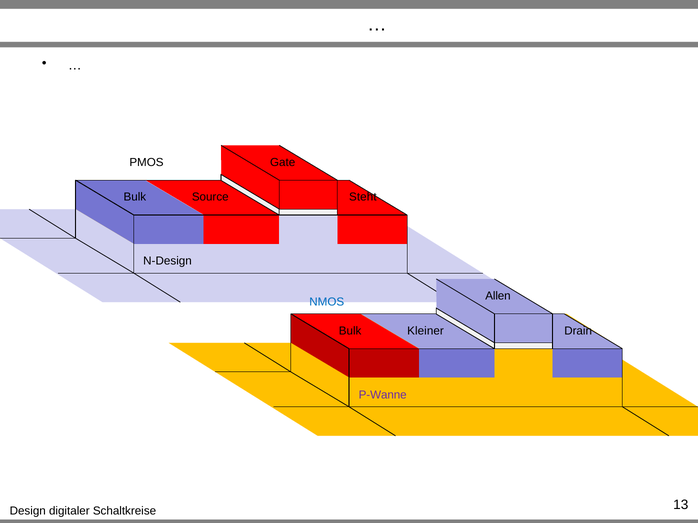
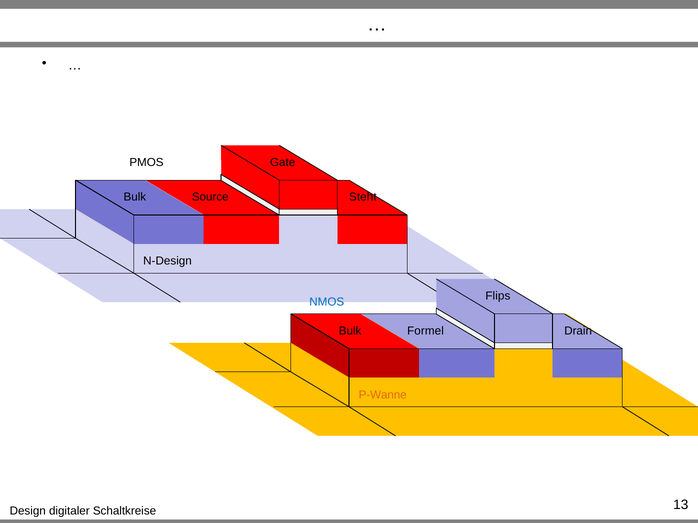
Allen: Allen -> Flips (498, 296)
Kleiner: Kleiner -> Formel (426, 331)
P-Wanne colour: purple -> orange (383, 395)
